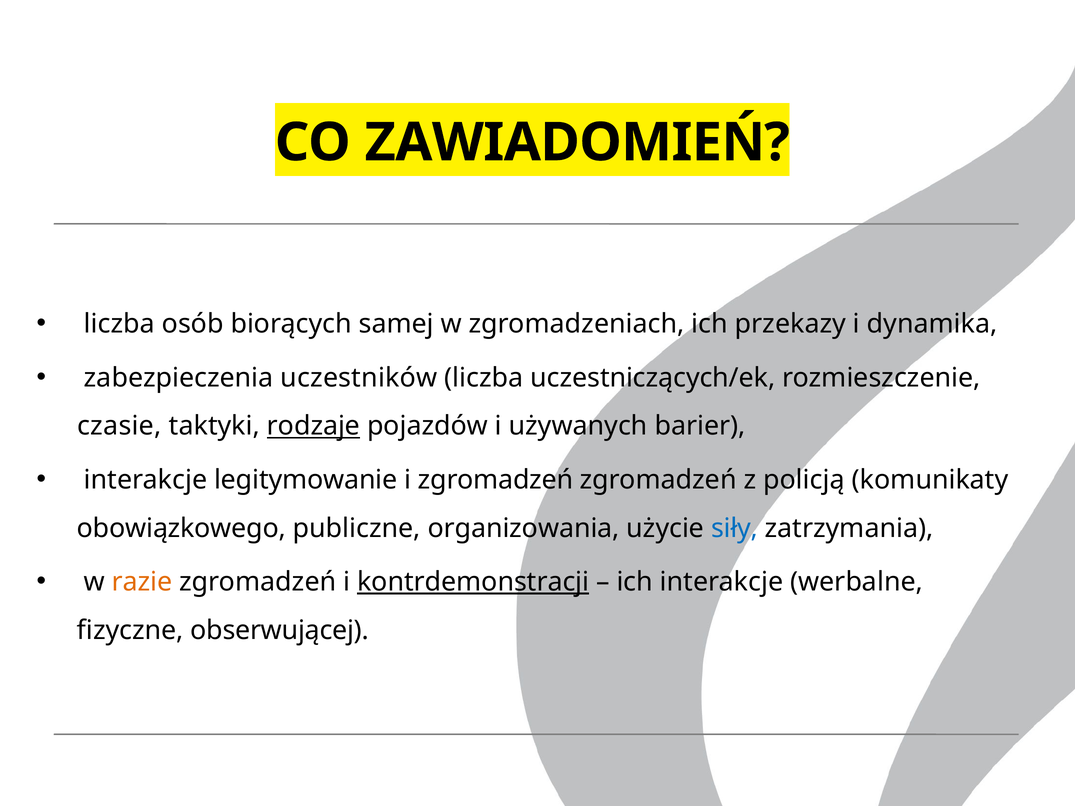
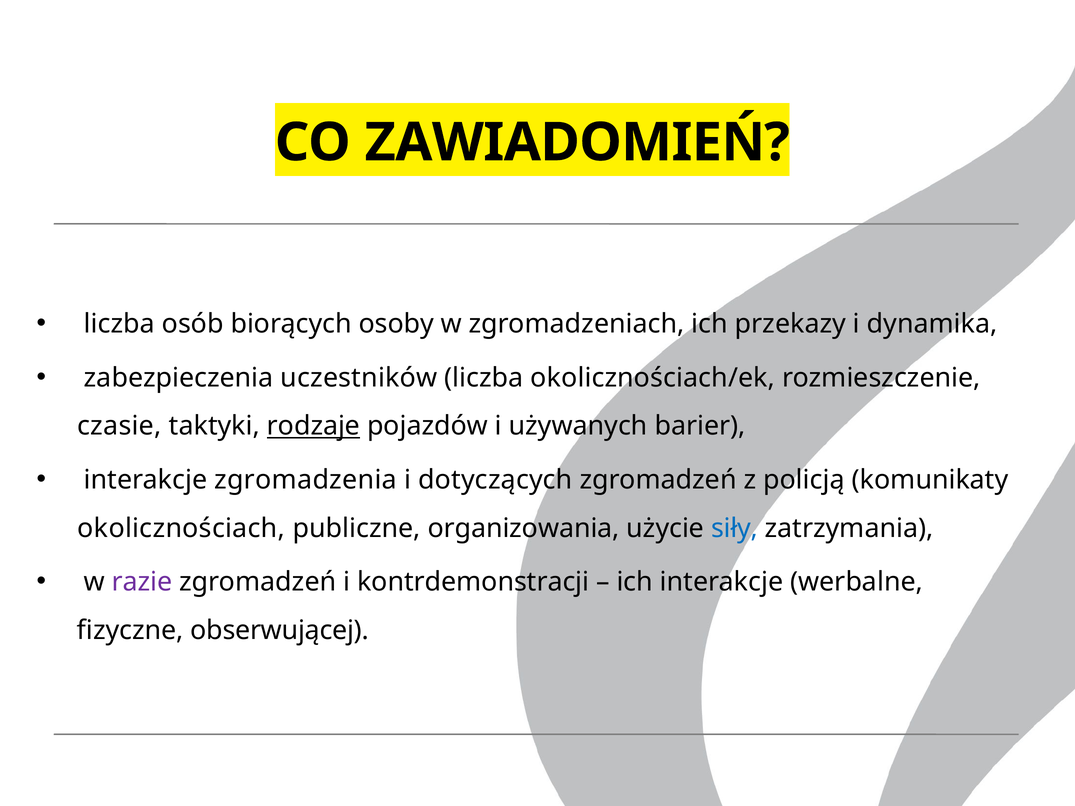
samej: samej -> osoby (396, 324)
uczestniczących/ek: uczestniczących/ek -> okolicznościach/ek (653, 378)
legitymowanie: legitymowanie -> zgromadzenia (306, 480)
i zgromadzeń: zgromadzeń -> dotyczących (495, 480)
obowiązkowego: obowiązkowego -> okolicznościach (181, 528)
razie colour: orange -> purple (142, 582)
kontrdemonstracji underline: present -> none (473, 582)
